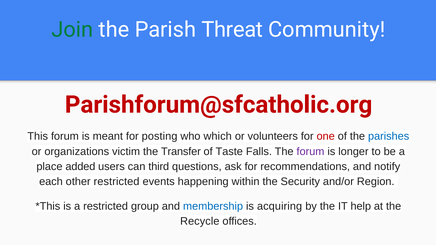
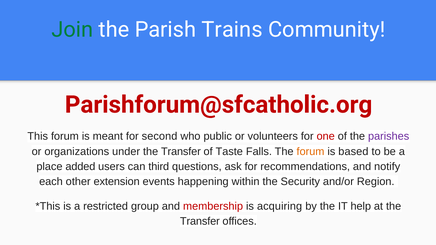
Threat: Threat -> Trains (232, 30)
posting: posting -> second (160, 137)
which: which -> public (218, 137)
parishes colour: blue -> purple (389, 137)
victim: victim -> under (126, 152)
forum colour: purple -> orange (310, 152)
longer: longer -> based (353, 152)
other restricted: restricted -> extension (117, 182)
membership colour: blue -> red (213, 206)
Recycle: Recycle -> Transfer (200, 221)
